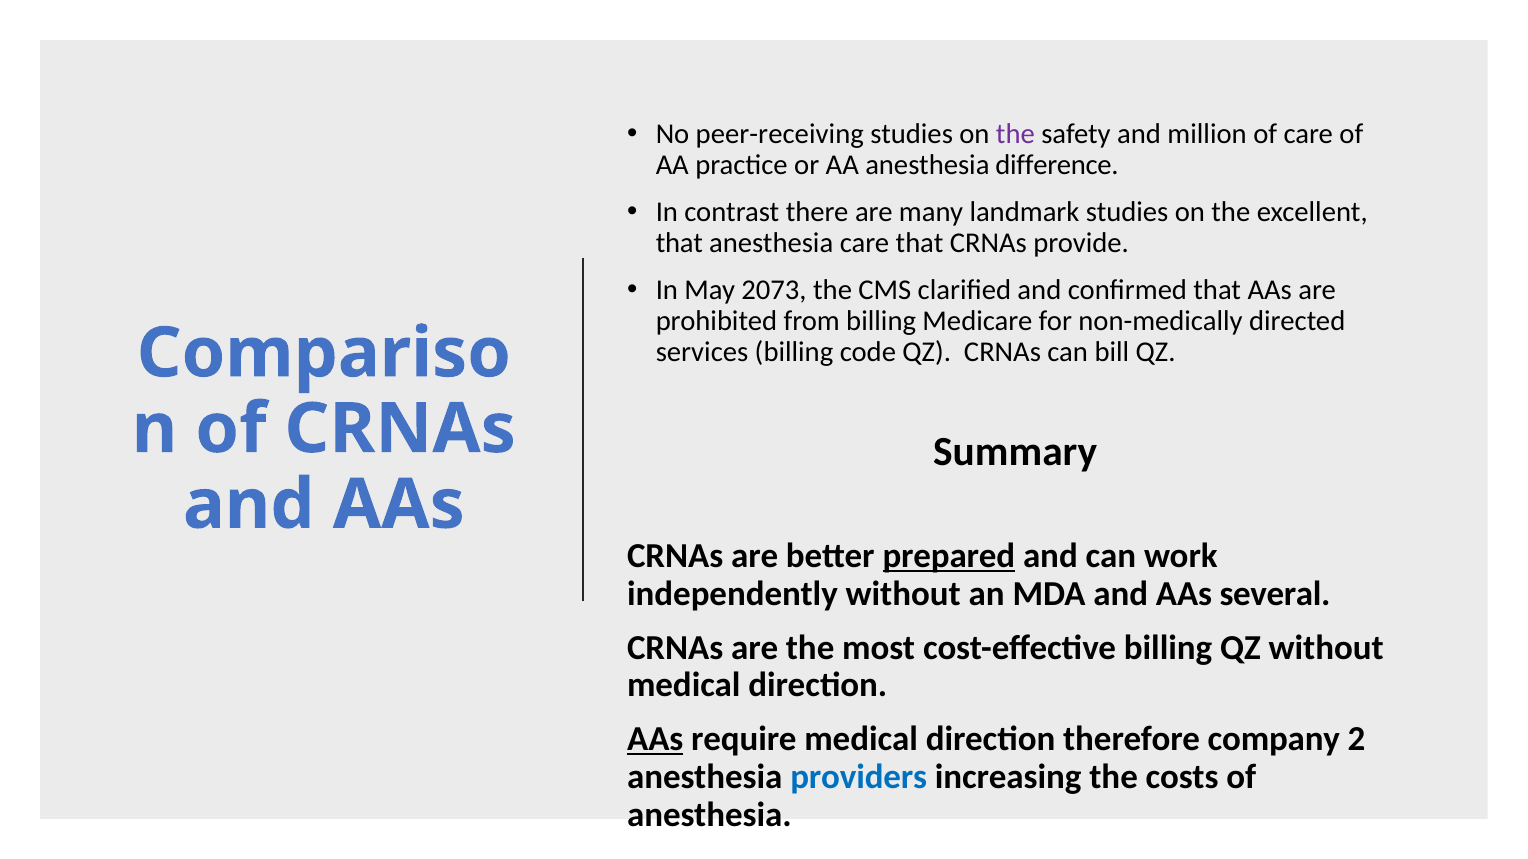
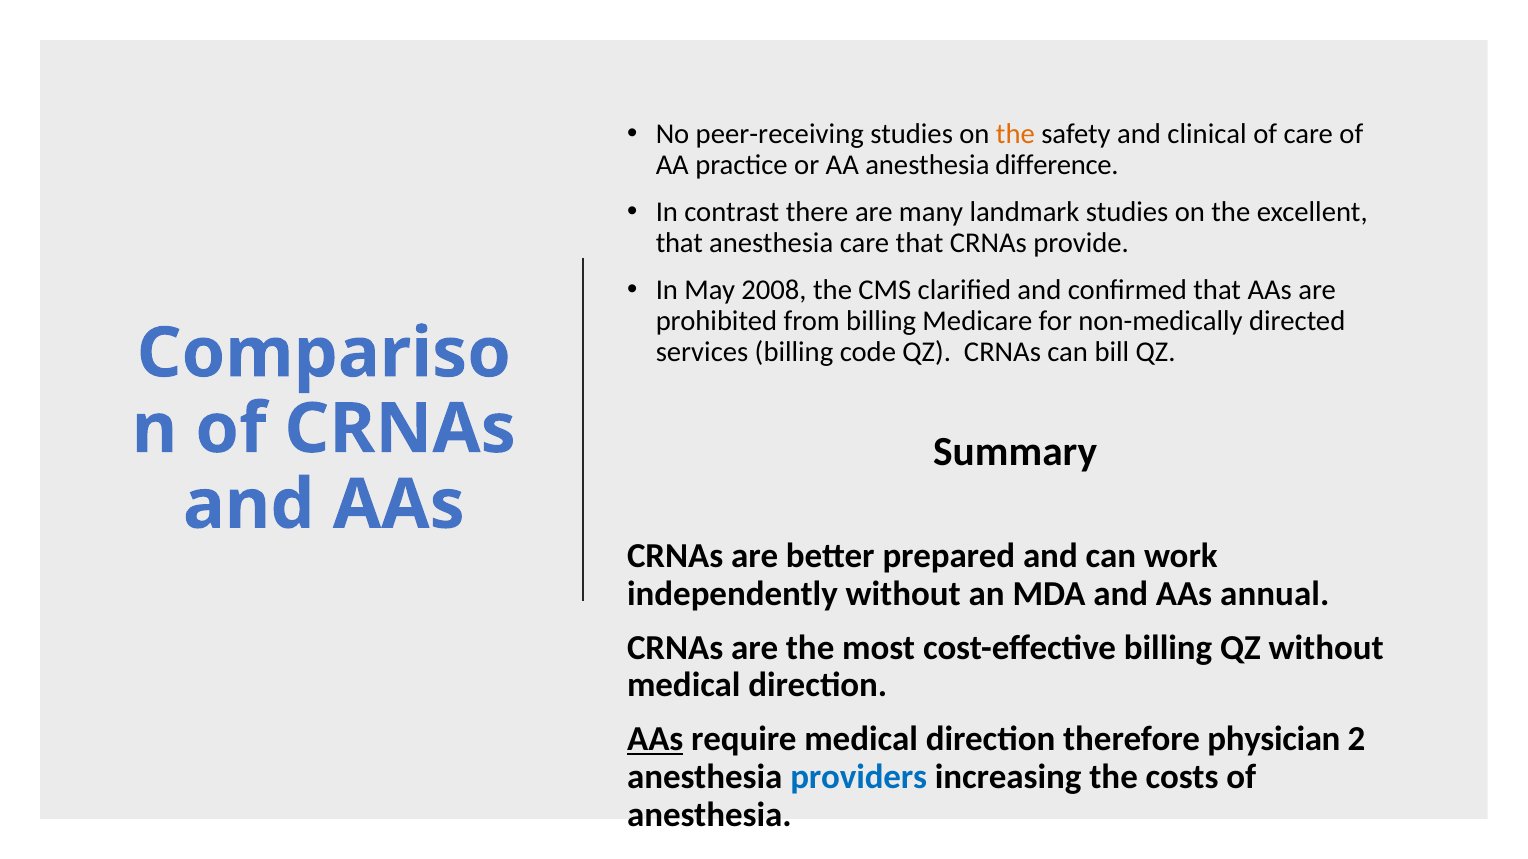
the colour: purple -> orange (1015, 134)
million: million -> clinical (1207, 134)
2073: 2073 -> 2008 (774, 290)
prepared underline: present -> none (949, 556)
several: several -> annual (1275, 594)
company: company -> physician (1274, 740)
